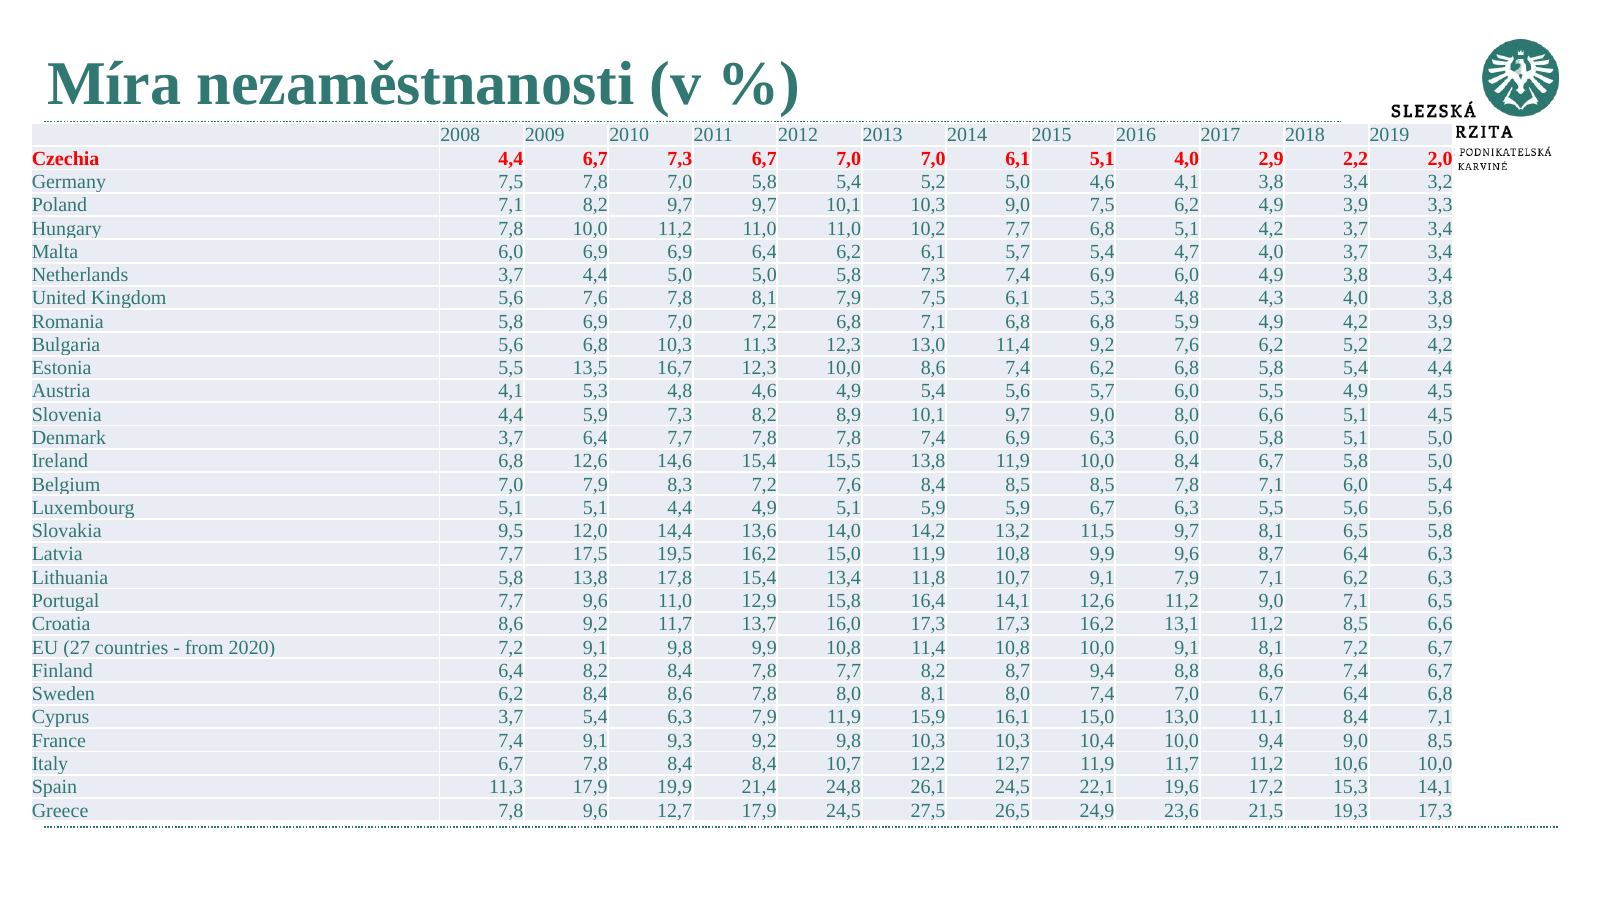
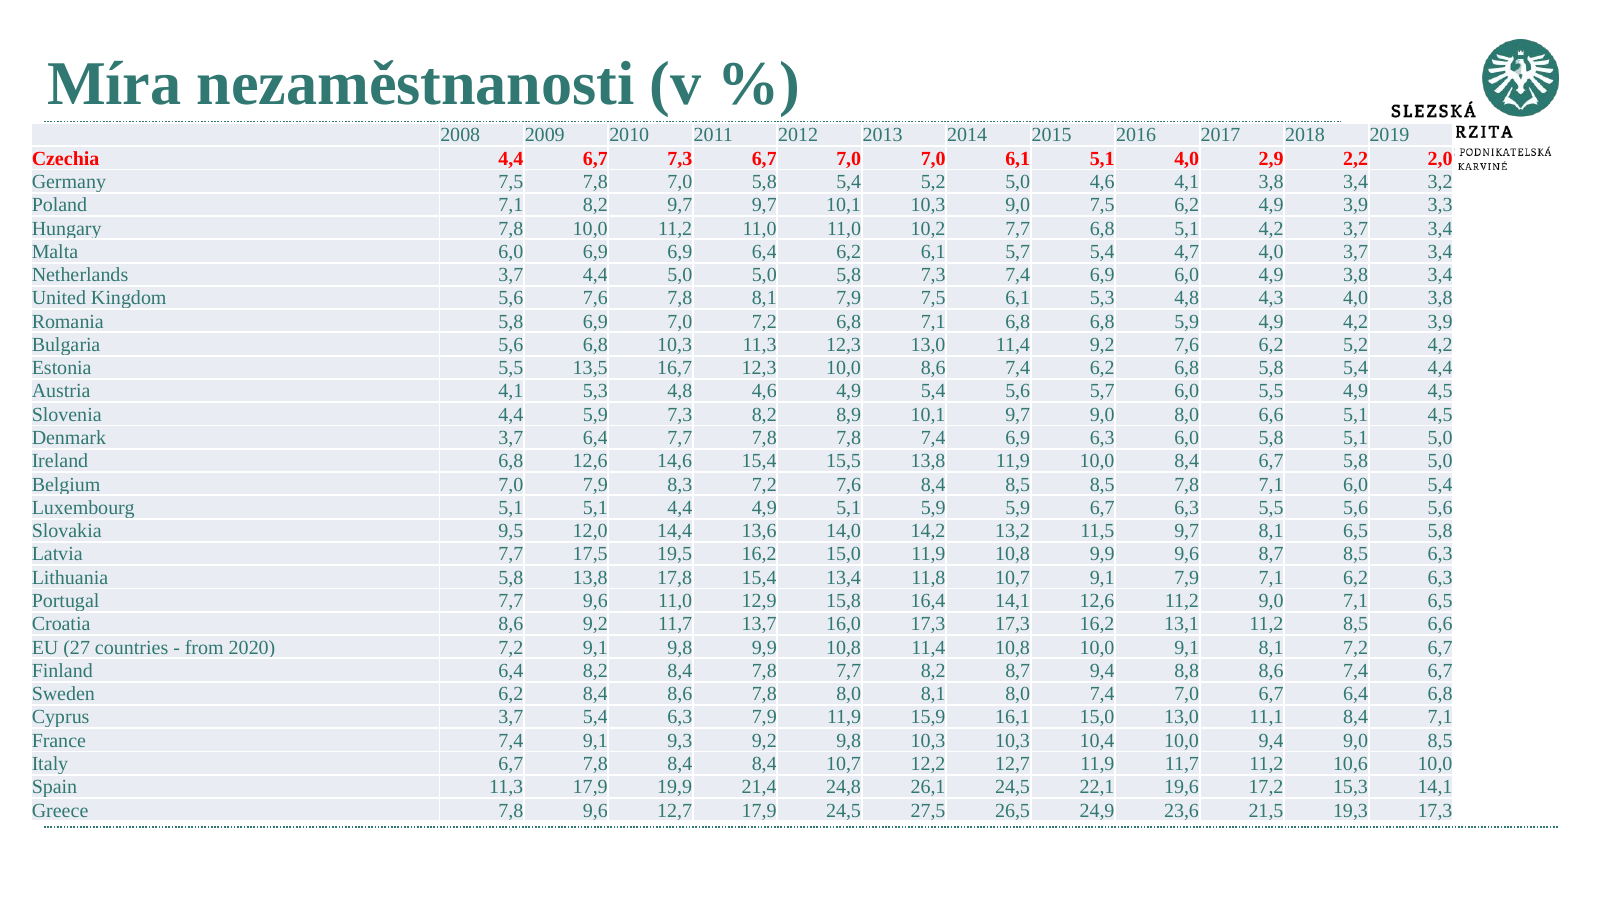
8,7 6,4: 6,4 -> 8,5 (1356, 555)
